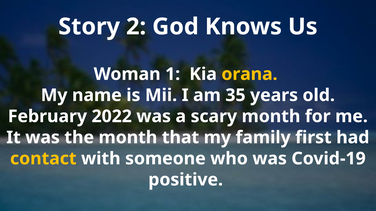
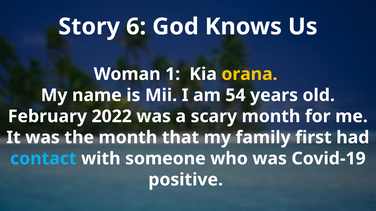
2: 2 -> 6 (136, 27)
35: 35 -> 54 (235, 95)
contact colour: yellow -> light blue (43, 159)
